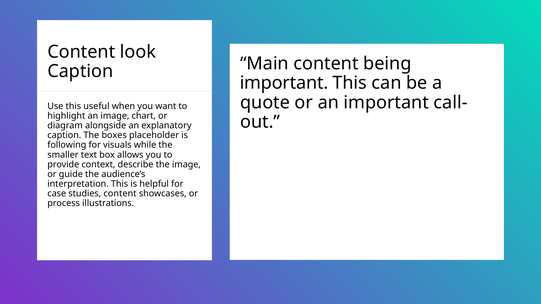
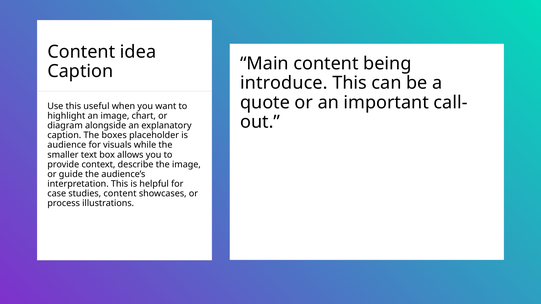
look: look -> idea (138, 52)
important: important -> introduce (284, 83)
following: following -> audience (67, 145)
